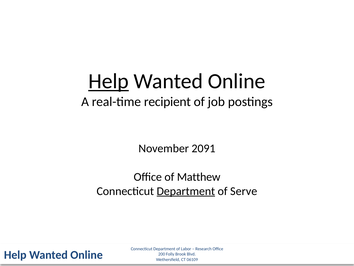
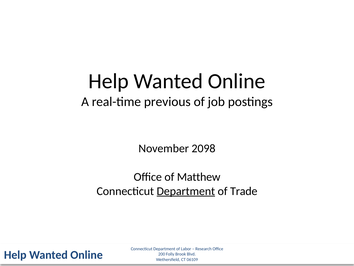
Help underline: present -> none (109, 81)
recipient: recipient -> previous (167, 101)
2091: 2091 -> 2098 (204, 148)
Serve: Serve -> Trade (244, 191)
